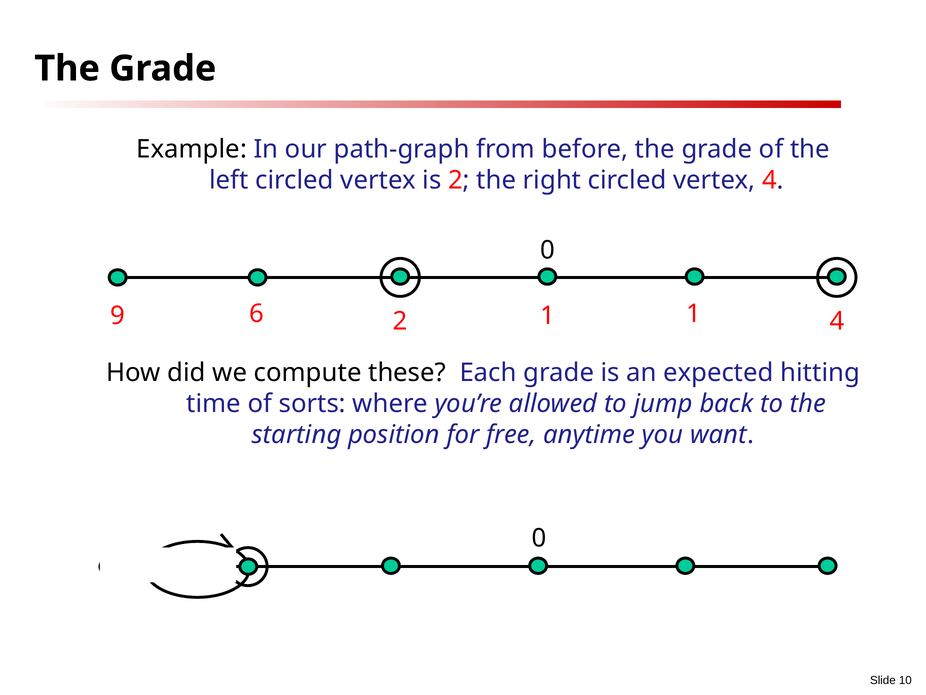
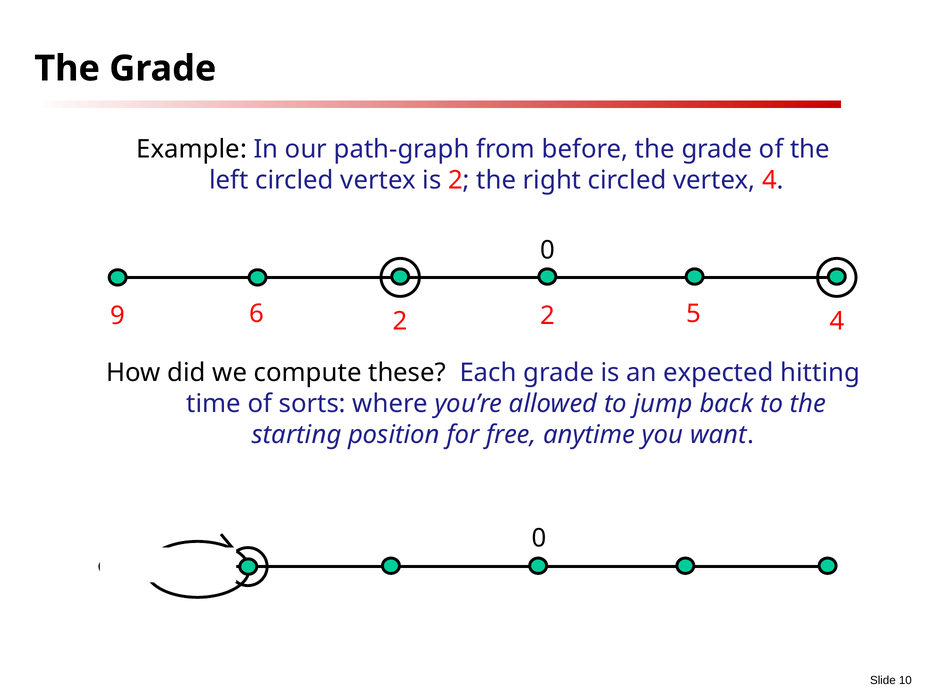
6 1: 1 -> 2 (547, 315)
2 1: 1 -> 5 (694, 313)
